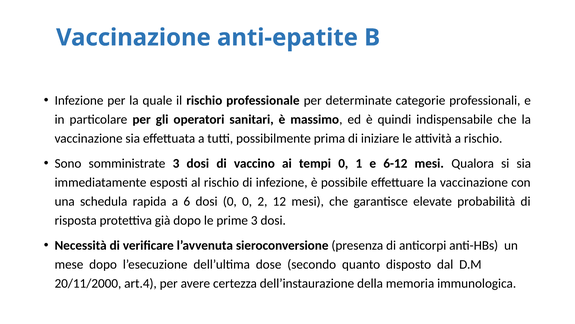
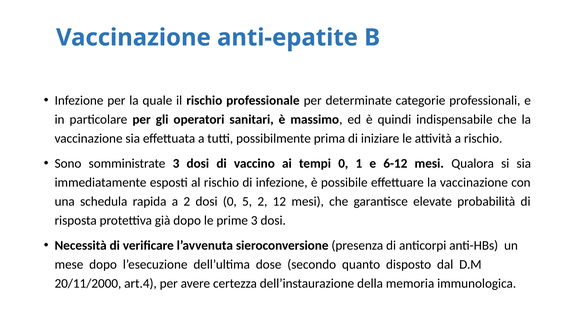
a 6: 6 -> 2 (187, 201)
0 0: 0 -> 5 (247, 201)
